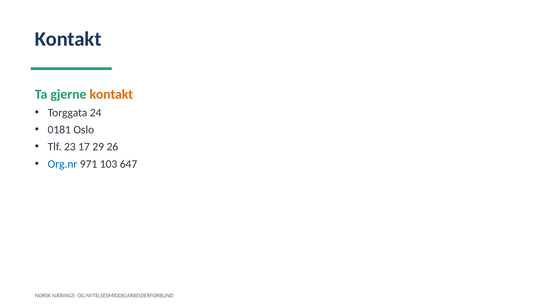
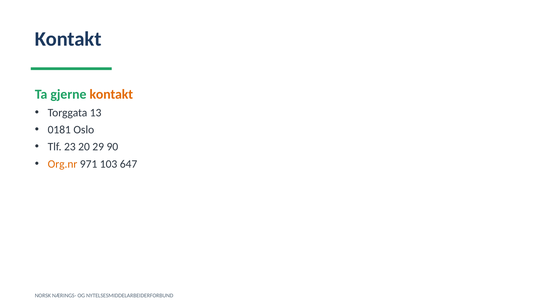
24: 24 -> 13 (96, 113)
17: 17 -> 20 (84, 147)
26: 26 -> 90 (112, 147)
Org.nr colour: blue -> orange (63, 164)
